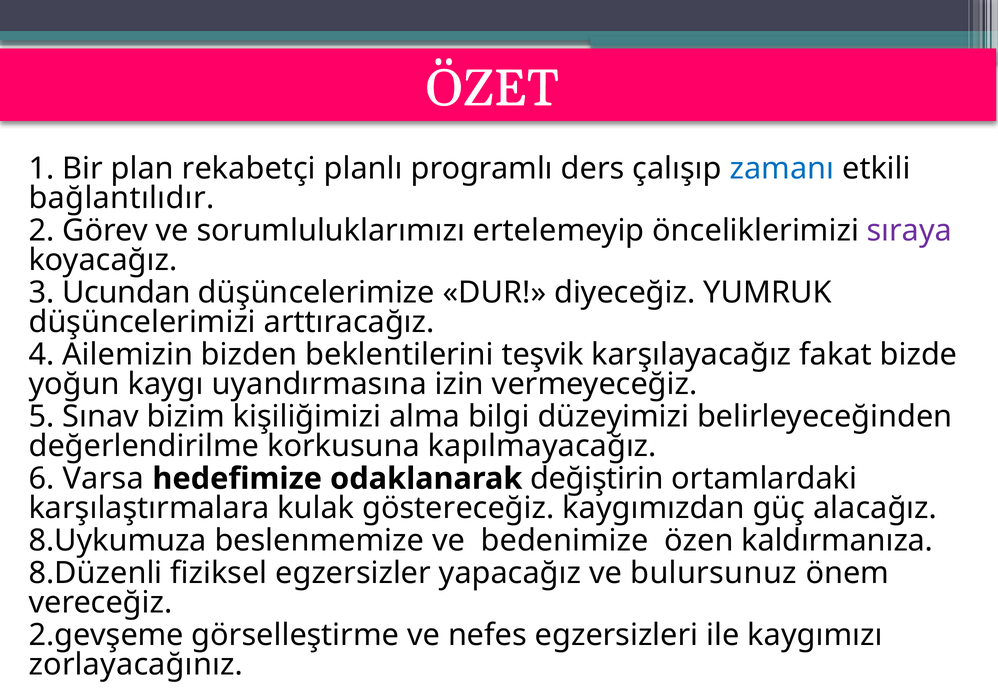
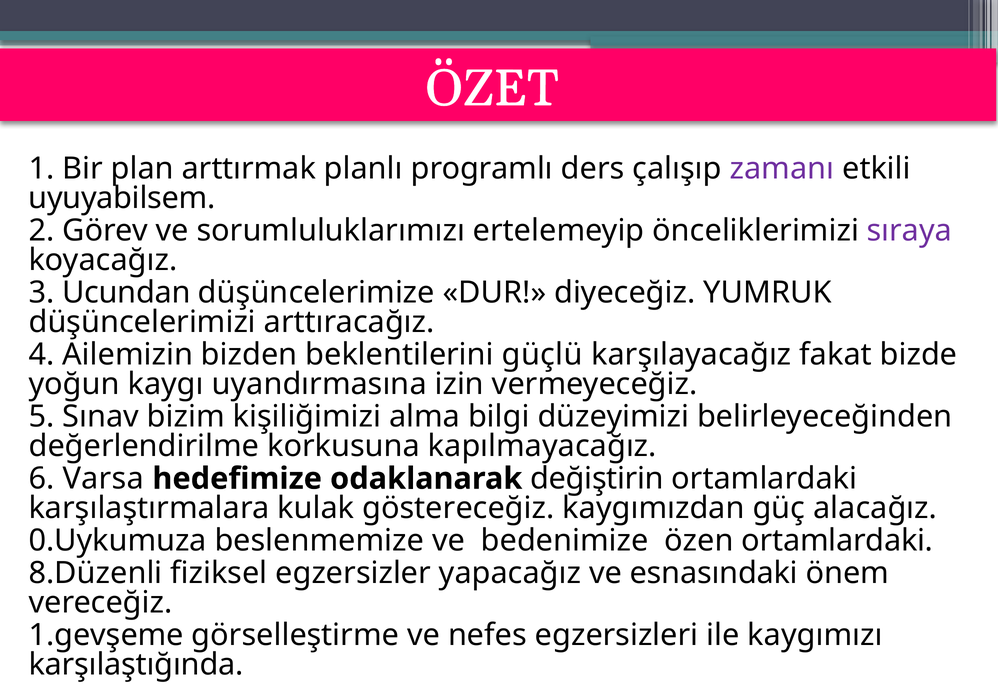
rekabetçi: rekabetçi -> arttırmak (249, 168)
zamanı colour: blue -> purple (782, 168)
bağlantılıdır: bağlantılıdır -> uyuyabilsem (122, 198)
teşvik: teşvik -> güçlü (542, 355)
8.Uykumuza: 8.Uykumuza -> 0.Uykumuza (118, 541)
özen kaldırmanıza: kaldırmanıza -> ortamlardaki (837, 541)
bulursunuz: bulursunuz -> esnasındaki (714, 573)
2.gevşeme: 2.gevşeme -> 1.gevşeme (106, 635)
zorlayacağınız: zorlayacağınız -> karşılaştığında (136, 665)
